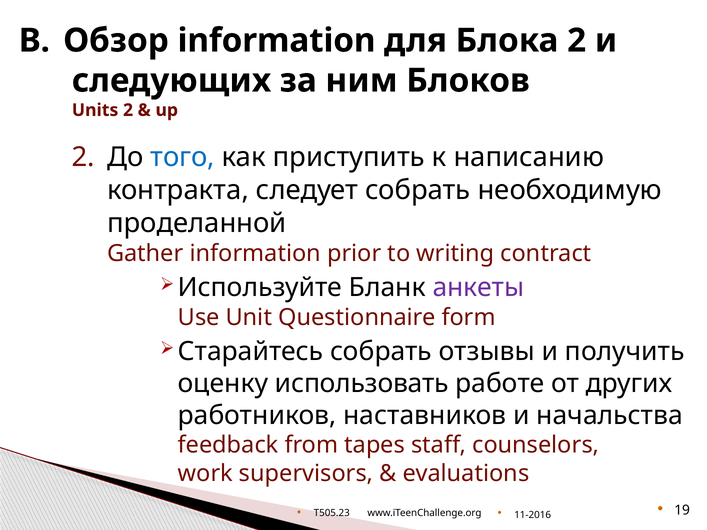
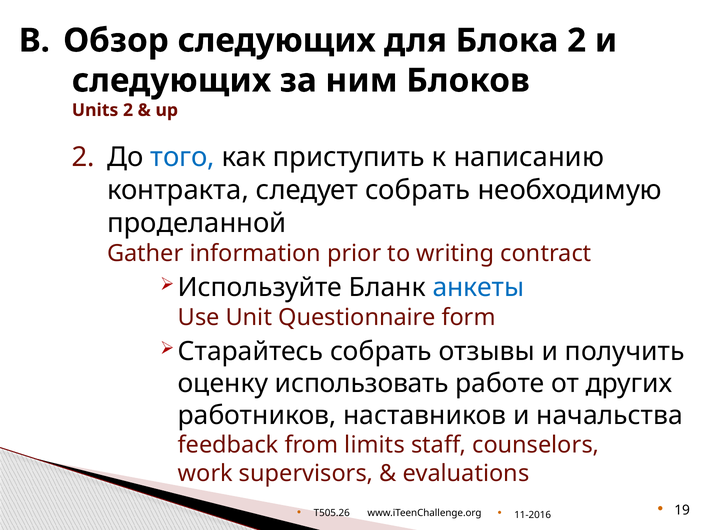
Обзор information: information -> следующих (277, 41)
анкеты colour: purple -> blue (478, 288)
tapes: tapes -> limits (375, 445)
T505.23: T505.23 -> T505.26 (332, 513)
